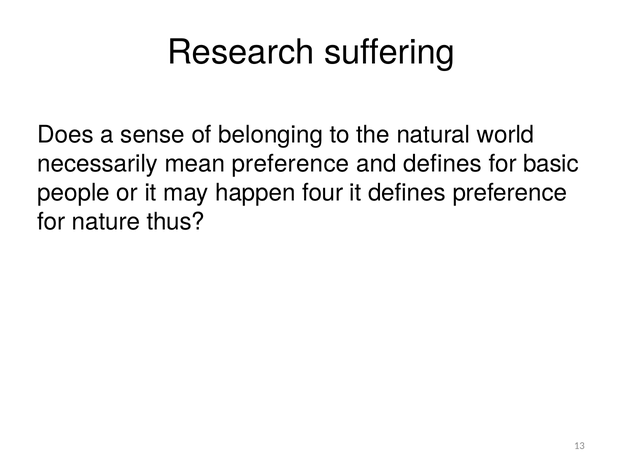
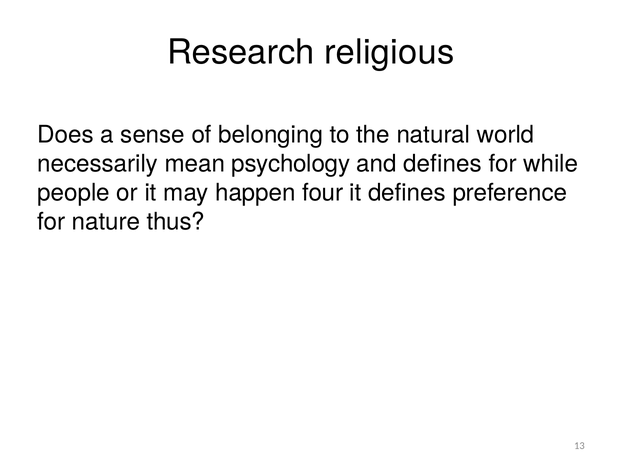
suffering: suffering -> religious (389, 52)
mean preference: preference -> psychology (291, 164)
basic: basic -> while (551, 164)
